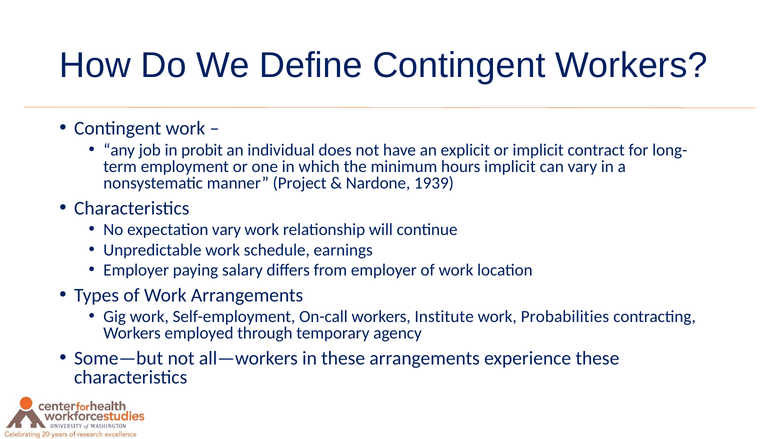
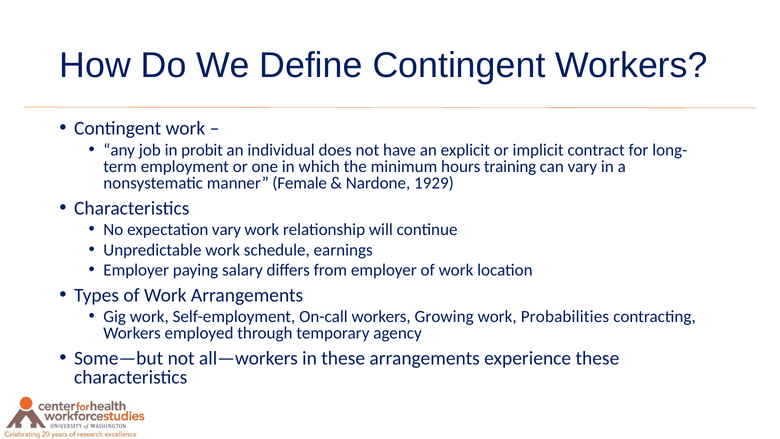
hours implicit: implicit -> training (510, 167)
Project: Project -> Female (300, 183)
1939: 1939 -> 1929 (434, 183)
Institute: Institute -> Growing (444, 317)
